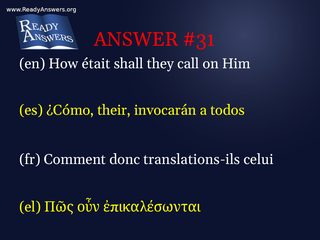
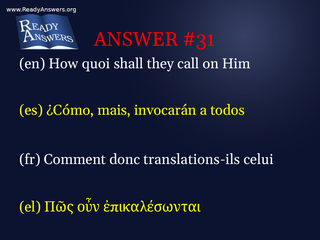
était: était -> quoi (96, 64)
their: their -> mais (114, 110)
